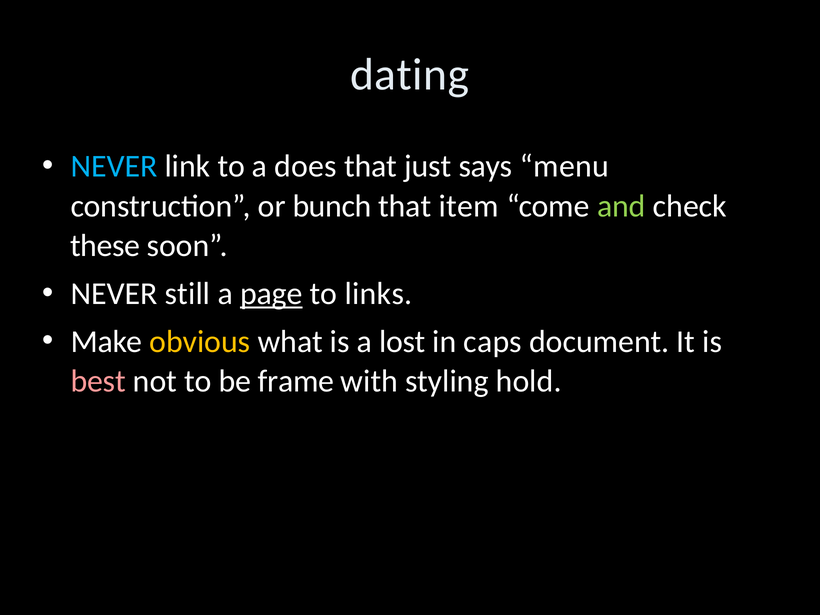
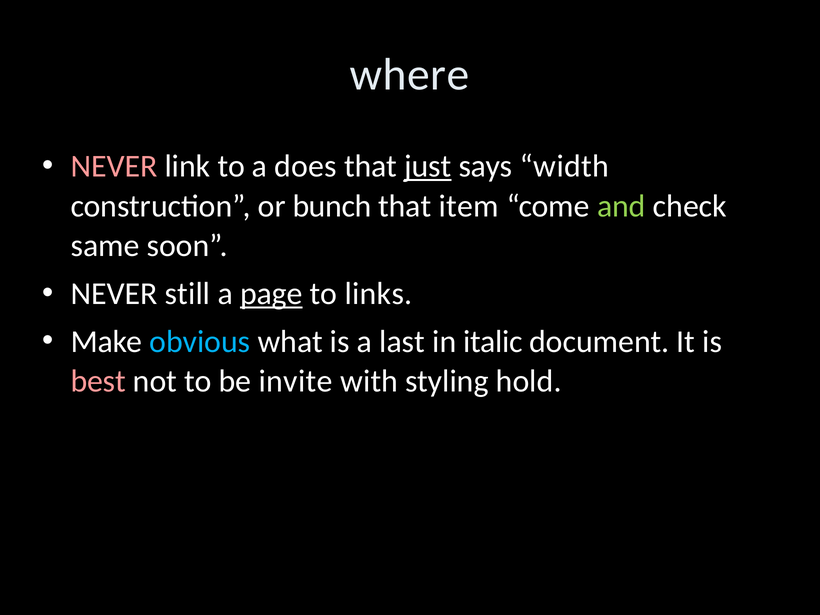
dating: dating -> where (410, 75)
NEVER colour: light blue -> pink (114, 166)
just underline: none -> present (428, 166)
menu: menu -> width (564, 166)
these: these -> same (105, 246)
obvious colour: yellow -> light blue (200, 342)
lost: lost -> last (402, 342)
caps: caps -> italic (493, 342)
frame: frame -> invite (296, 381)
